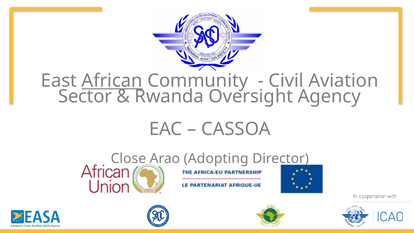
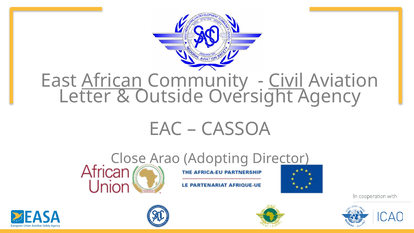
Civil underline: none -> present (286, 81)
Sector: Sector -> Letter (85, 96)
Rwanda: Rwanda -> Outside (169, 96)
